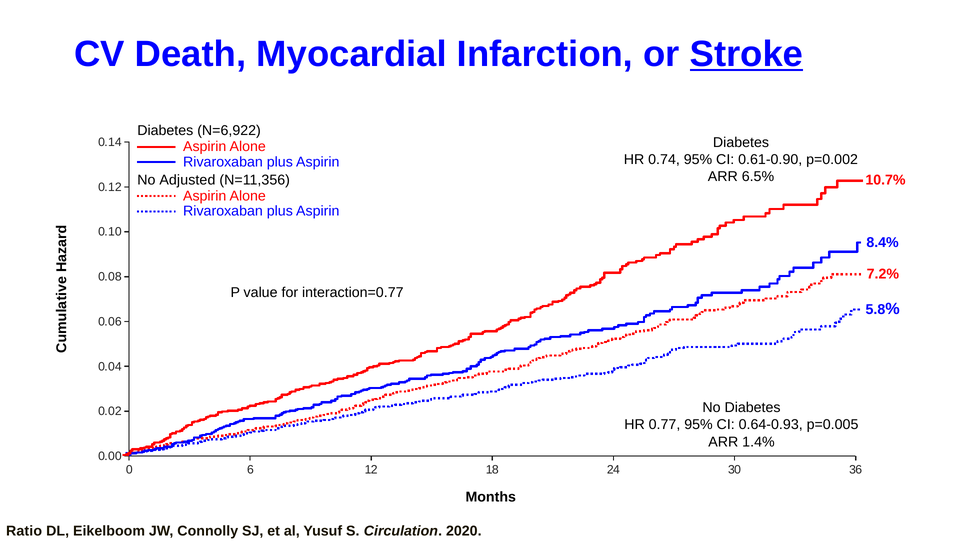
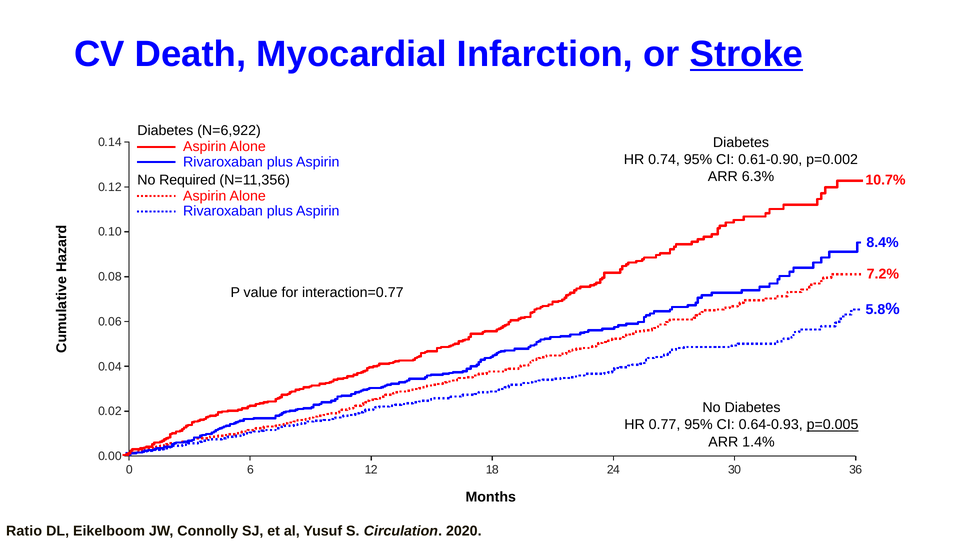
6.5%: 6.5% -> 6.3% (758, 177)
Adjusted: Adjusted -> Required (188, 180)
p=0.005 underline: none -> present (833, 424)
